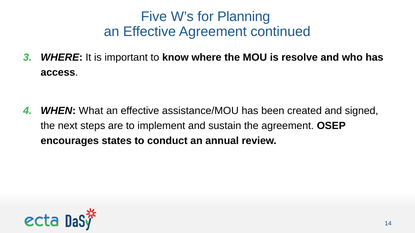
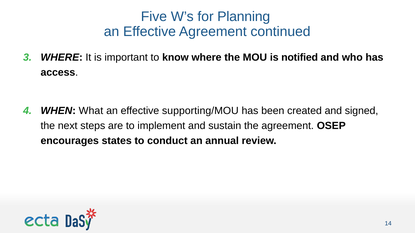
resolve: resolve -> notified (300, 58)
assistance/MOU: assistance/MOU -> supporting/MOU (200, 111)
